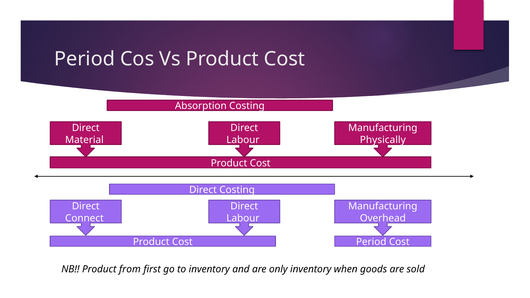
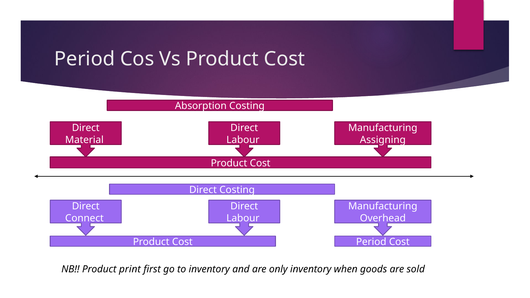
Physically: Physically -> Assigning (383, 140)
from: from -> print (130, 269)
